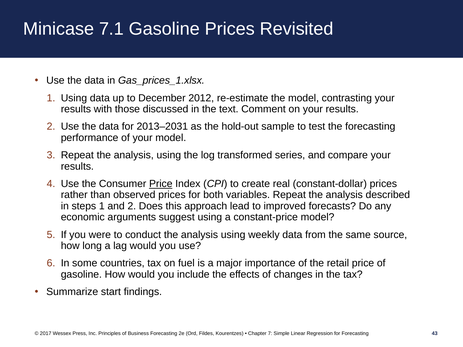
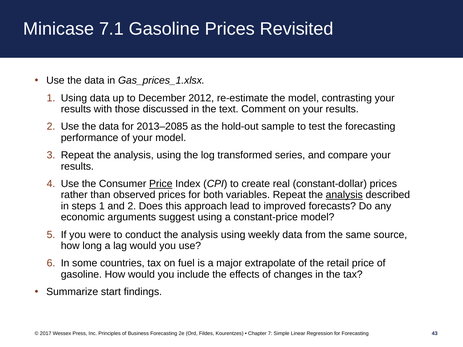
2013–2031: 2013–2031 -> 2013–2085 (162, 127)
analysis underline: none -> present (344, 195)
importance: importance -> extrapolate (270, 263)
